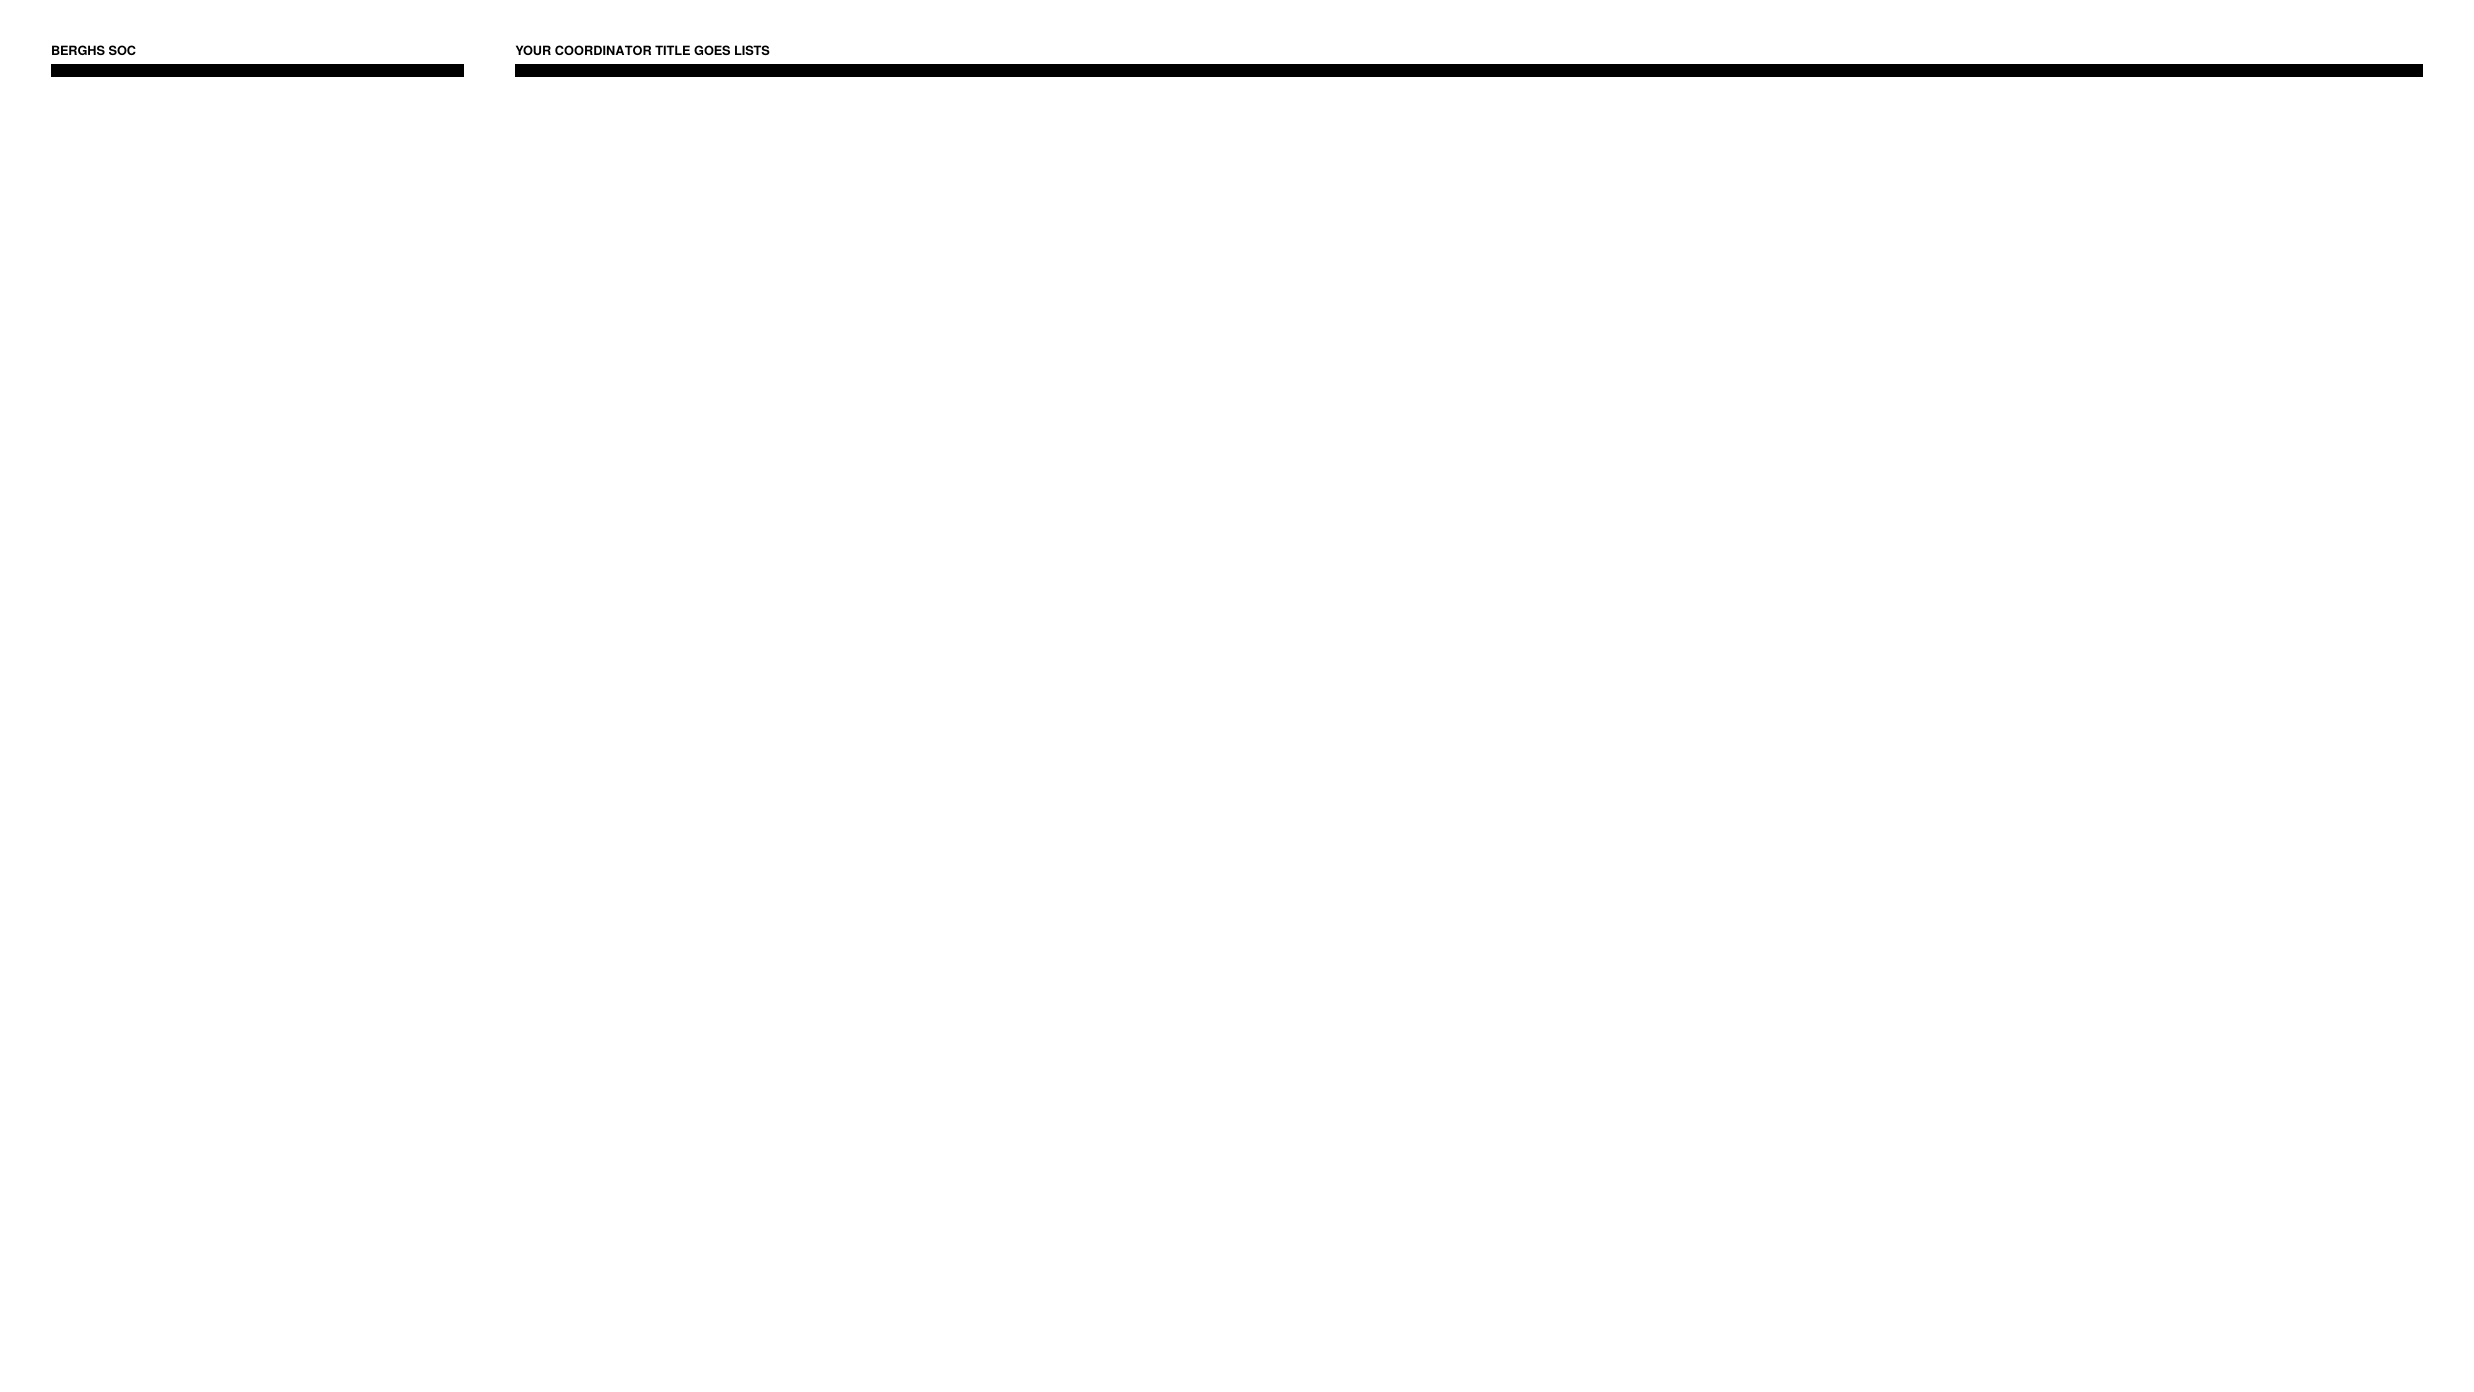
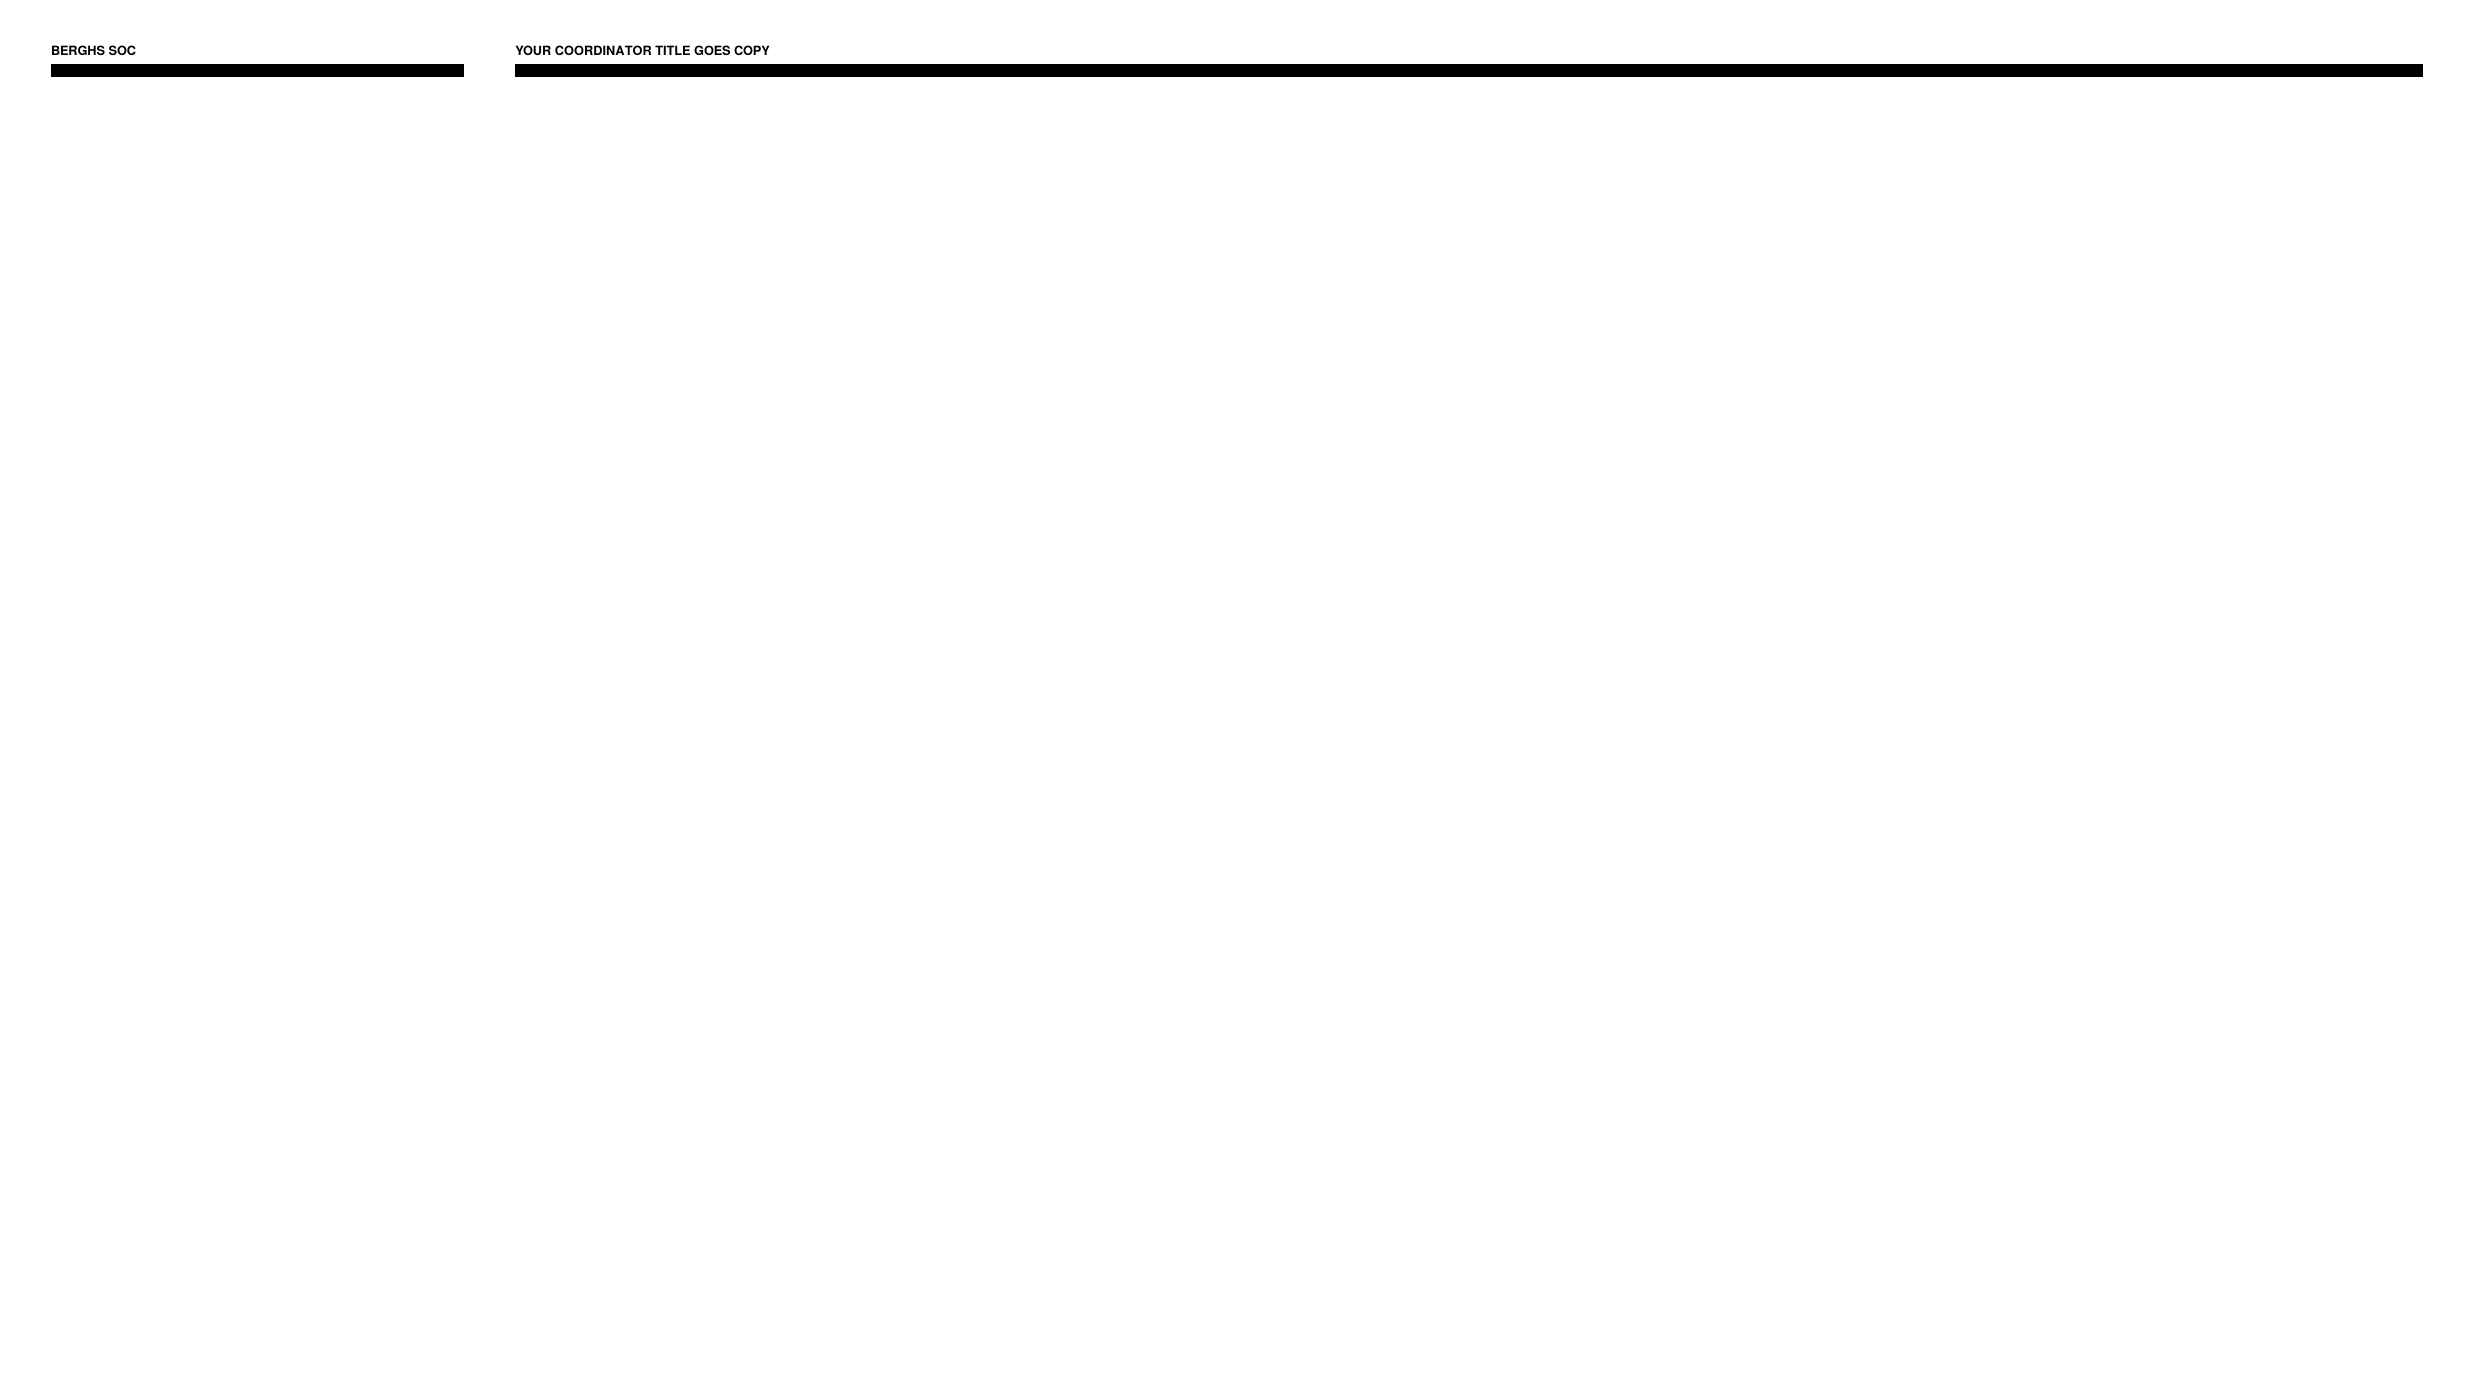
LISTS: LISTS -> COPY (752, 51)
